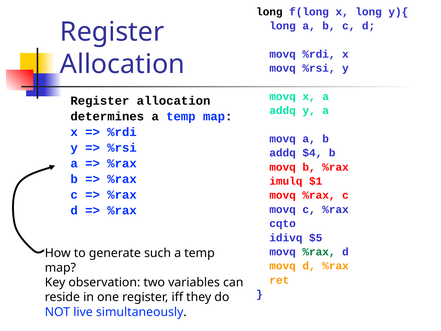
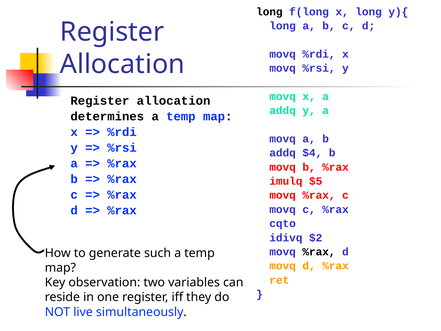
$1: $1 -> $5 (316, 181)
$5: $5 -> $2 (316, 238)
%rax colour: green -> black (319, 252)
